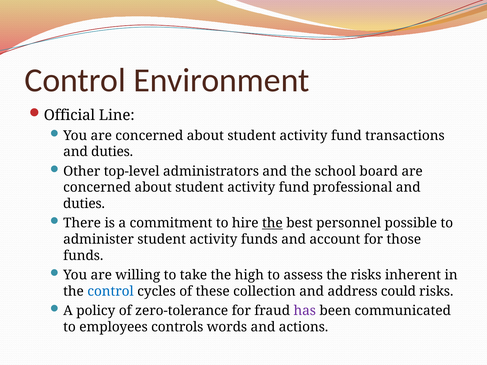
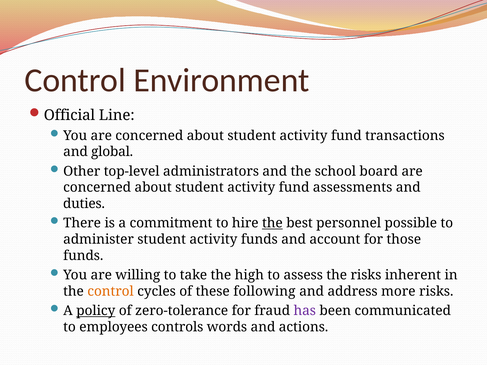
duties: duties -> global (112, 152)
professional: professional -> assessments (353, 188)
control colour: blue -> orange (111, 292)
collection: collection -> following (264, 292)
could: could -> more (398, 292)
policy underline: none -> present (96, 311)
